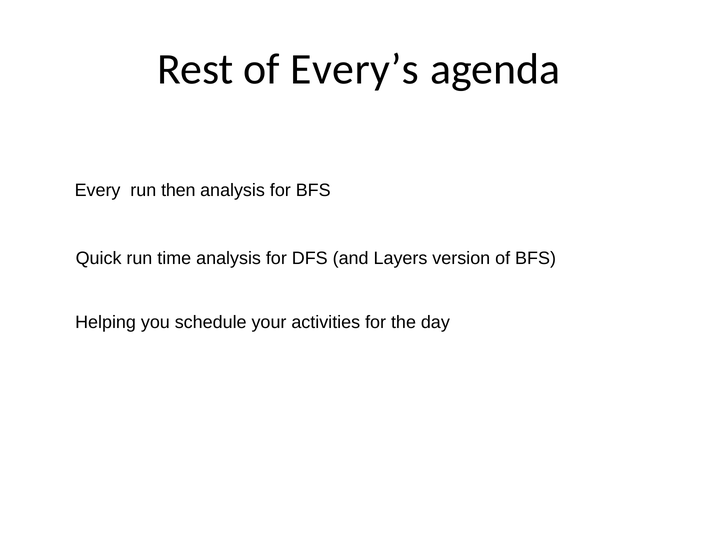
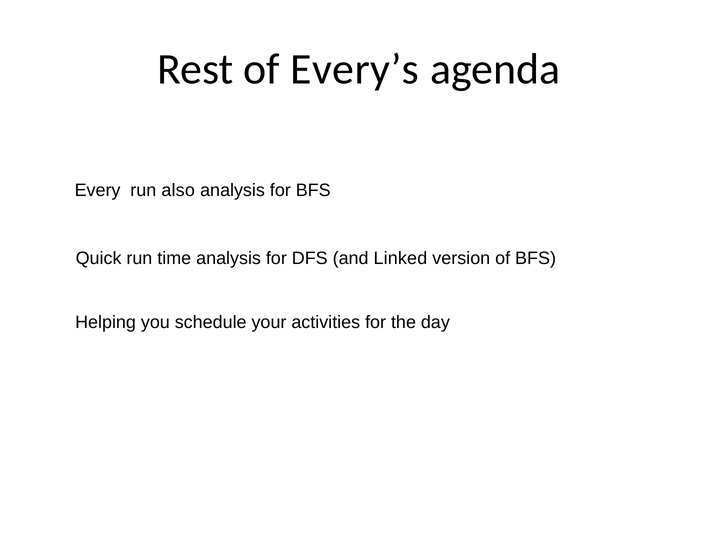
then: then -> also (178, 191)
Layers: Layers -> Linked (400, 259)
